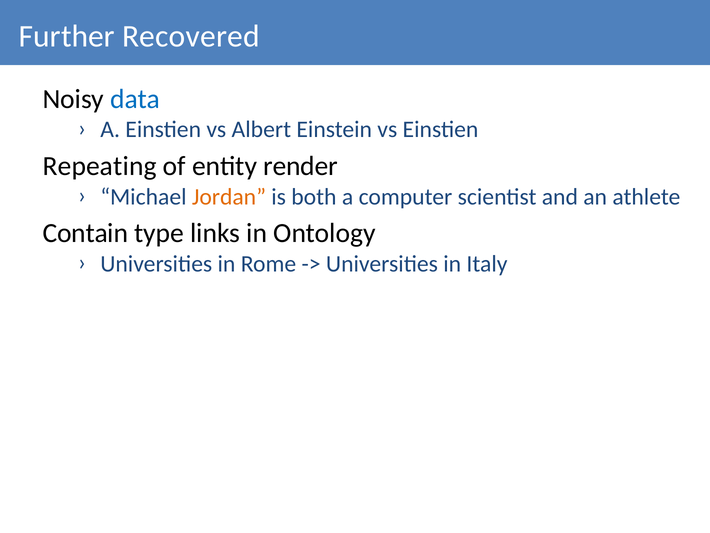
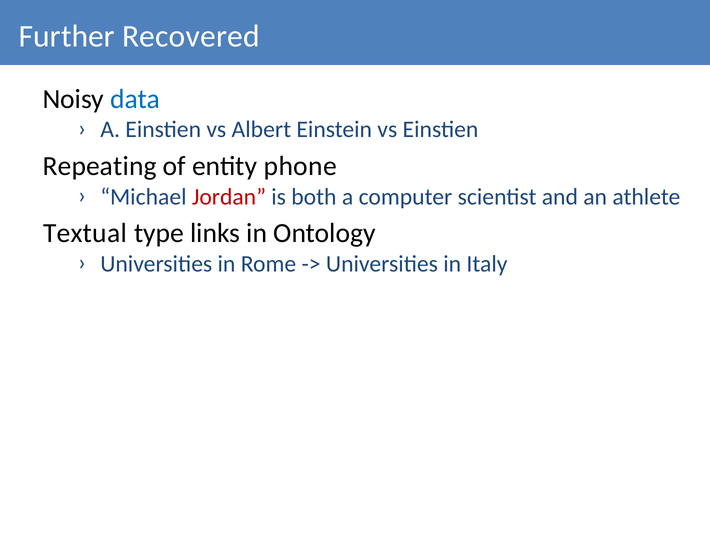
render: render -> phone (300, 166)
Jordan colour: orange -> red (229, 197)
Contain: Contain -> Textual (85, 233)
